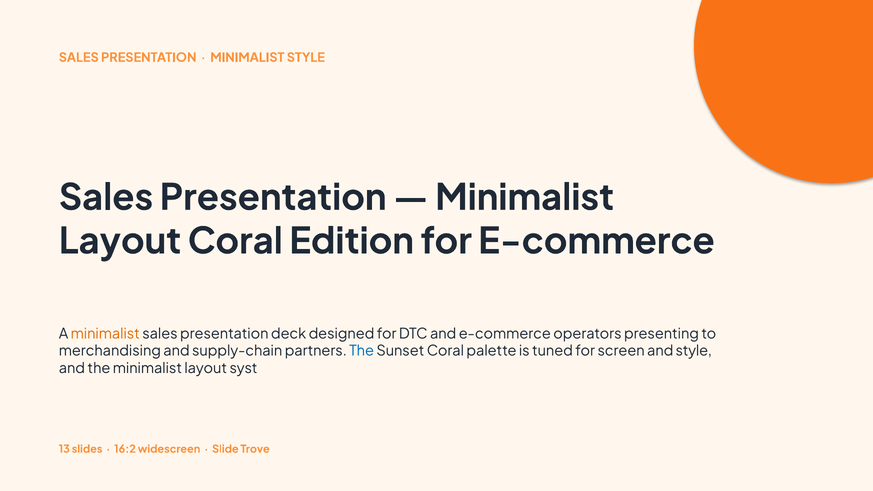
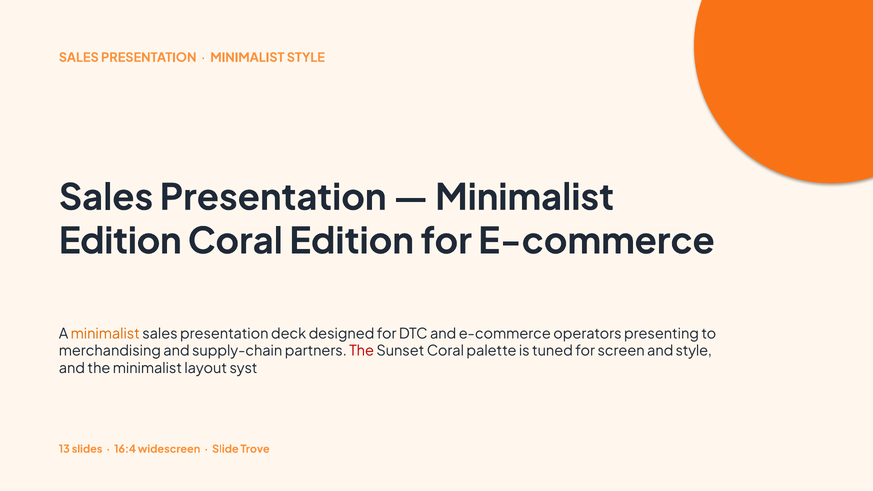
Layout: Layout -> Edition (120, 241)
The colour: blue -> red (362, 351)
16:2: 16:2 -> 16:4 (125, 449)
